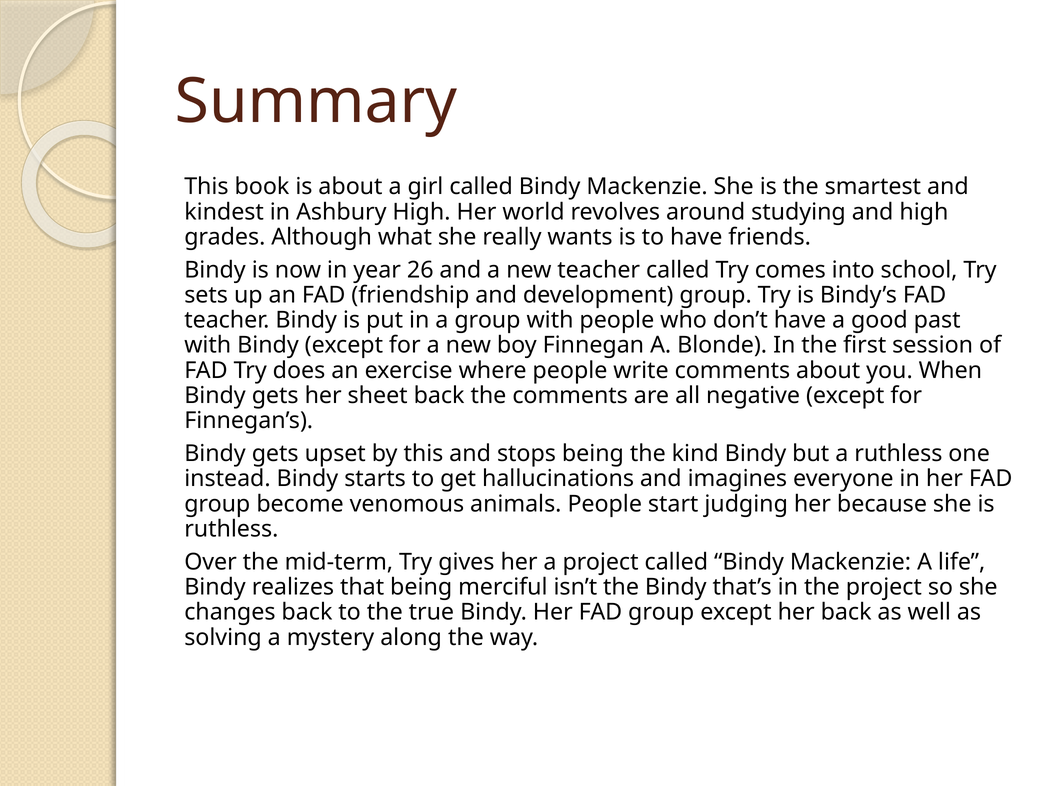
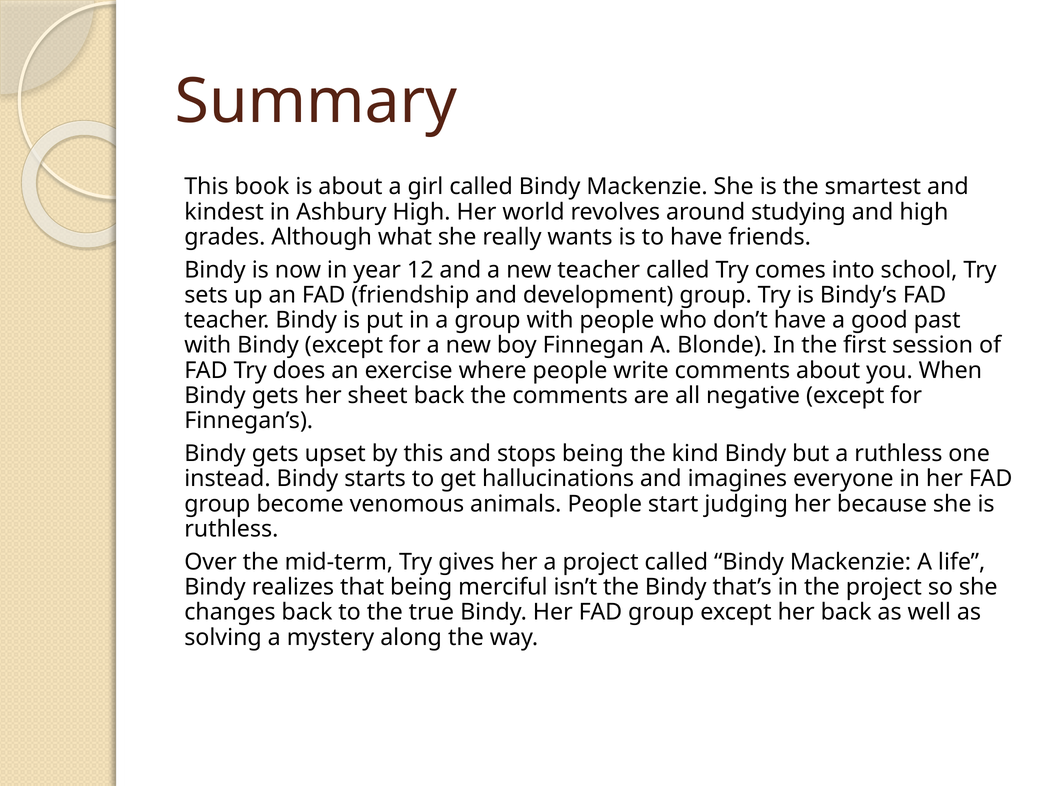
26: 26 -> 12 (420, 270)
